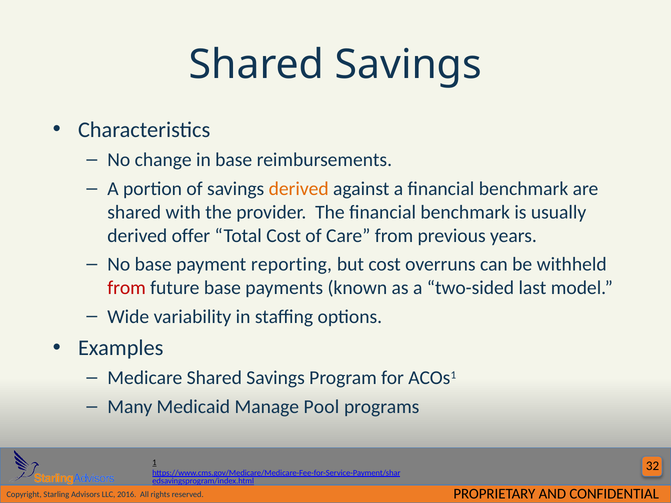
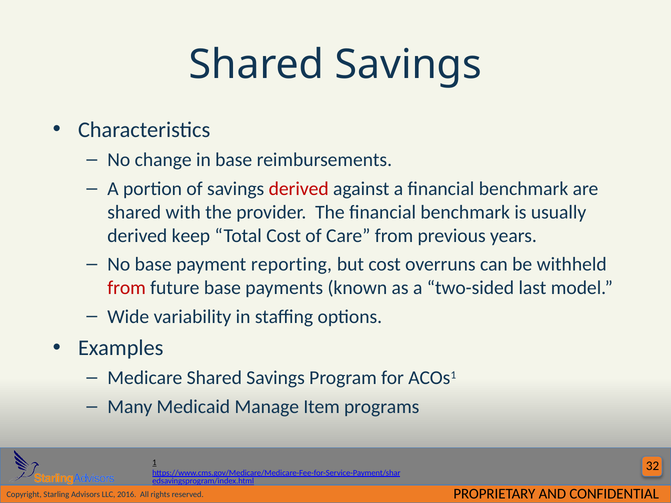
derived colour: orange -> red (299, 189)
offer: offer -> keep (191, 236)
Pool: Pool -> Item (322, 407)
